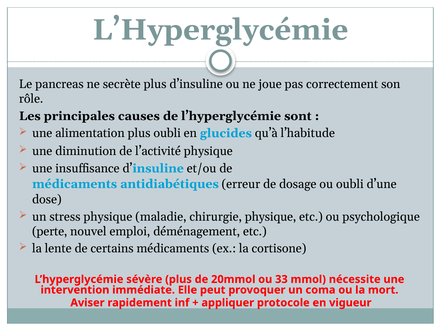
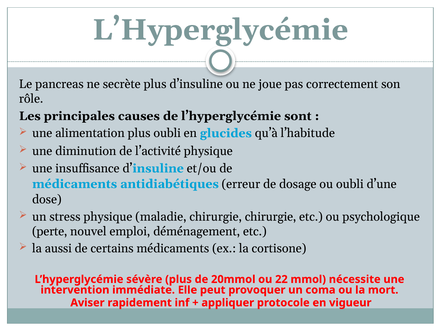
chirurgie physique: physique -> chirurgie (271, 217)
lente: lente -> aussi (58, 248)
33: 33 -> 22 (281, 279)
